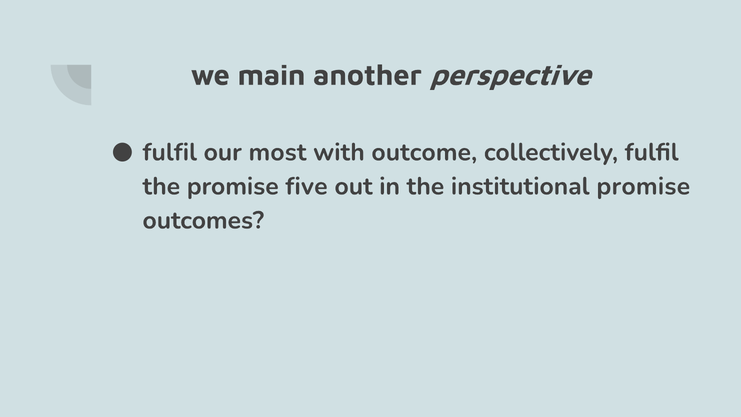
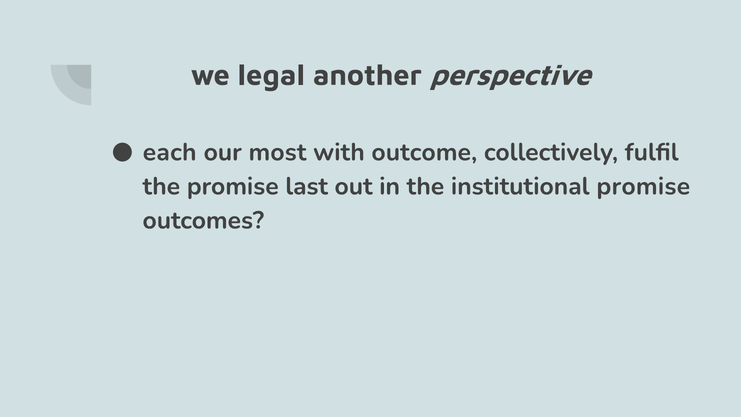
main: main -> legal (271, 75)
fulfil: fulfil -> each (170, 152)
five: five -> last (307, 186)
